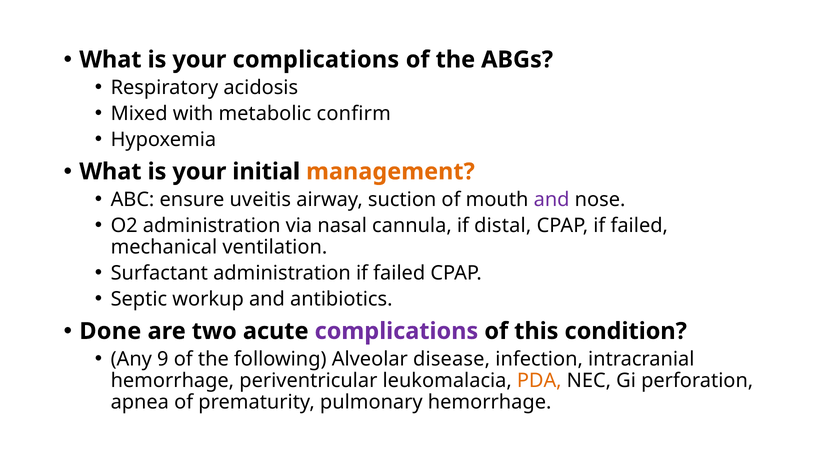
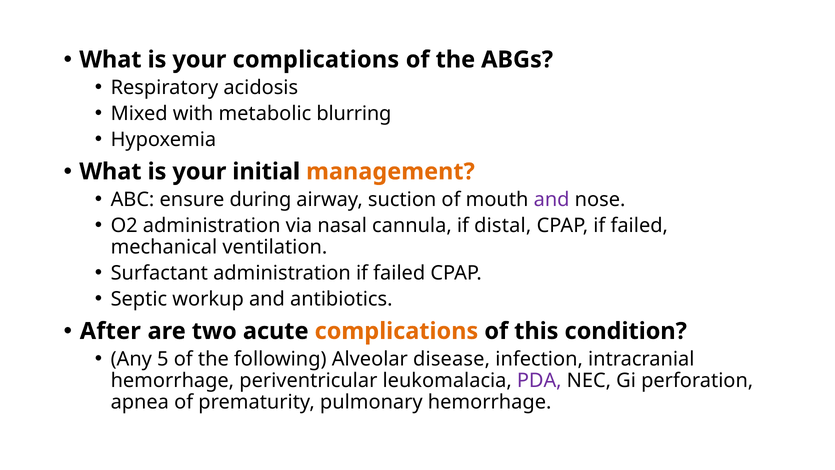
confirm: confirm -> blurring (354, 113)
uveitis: uveitis -> during (260, 199)
Done: Done -> After (110, 331)
complications colour: purple -> orange (396, 331)
9: 9 -> 5 (163, 359)
PDA colour: orange -> purple (539, 380)
